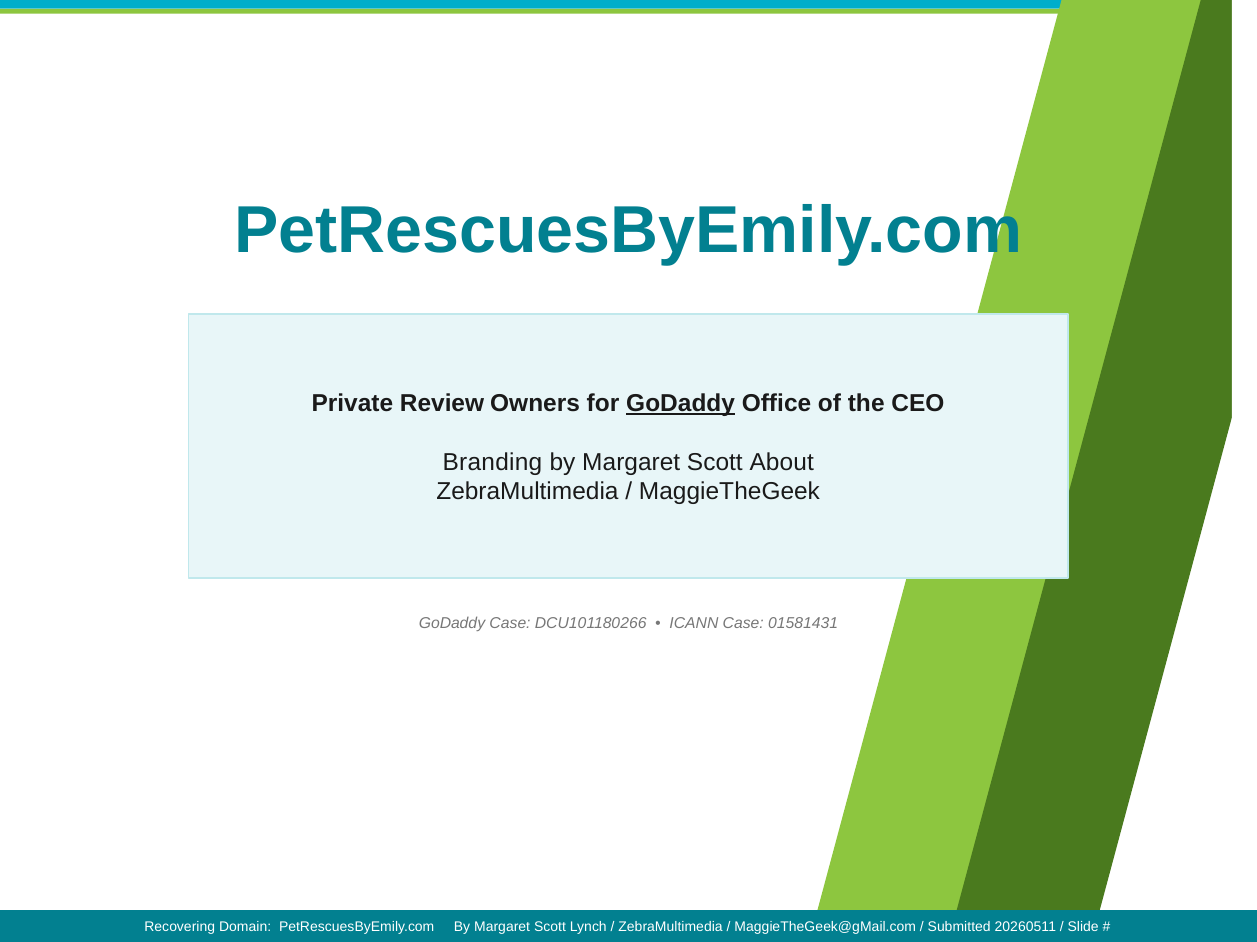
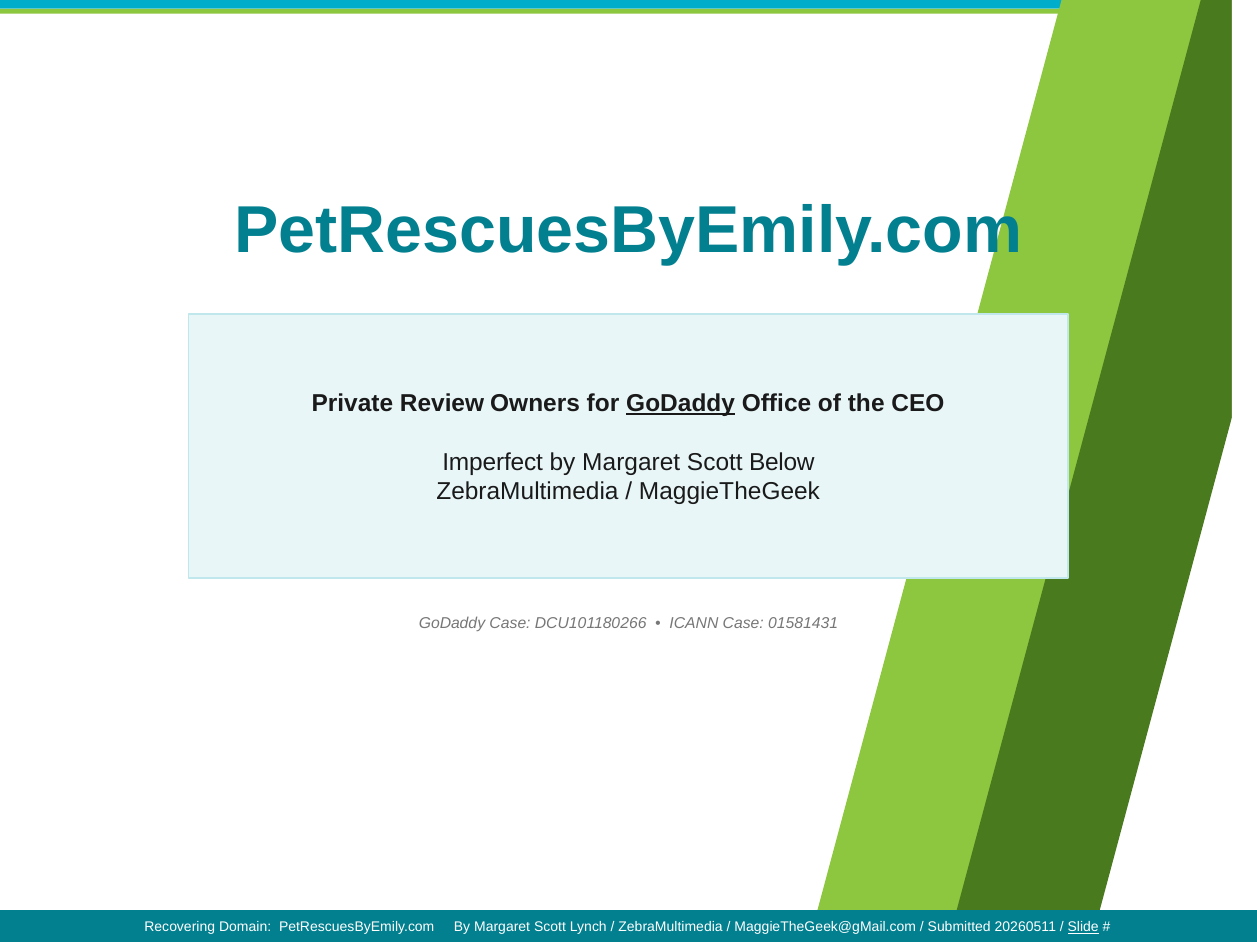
Branding: Branding -> Imperfect (493, 463)
About: About -> Below (782, 463)
Slide underline: none -> present (1083, 928)
